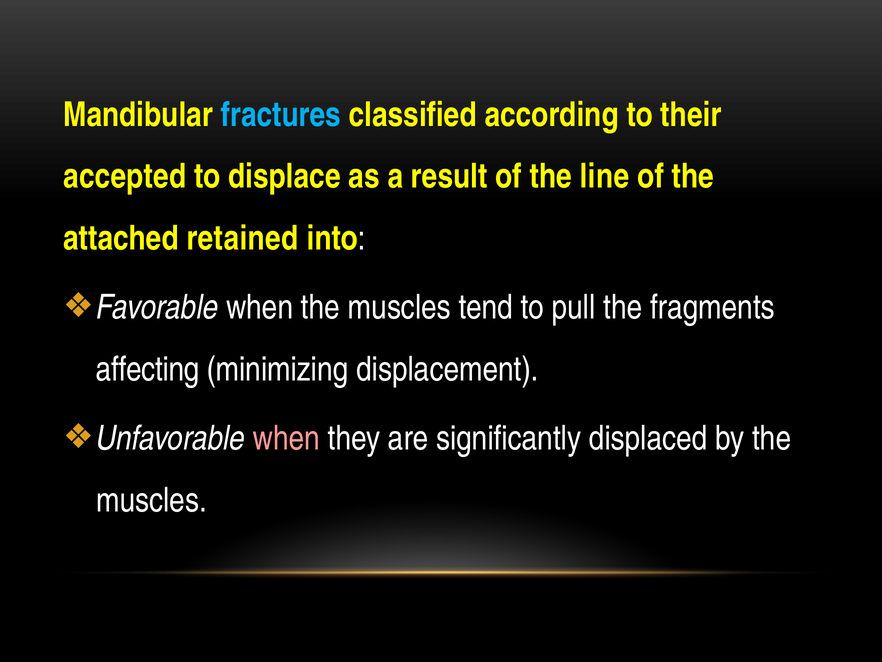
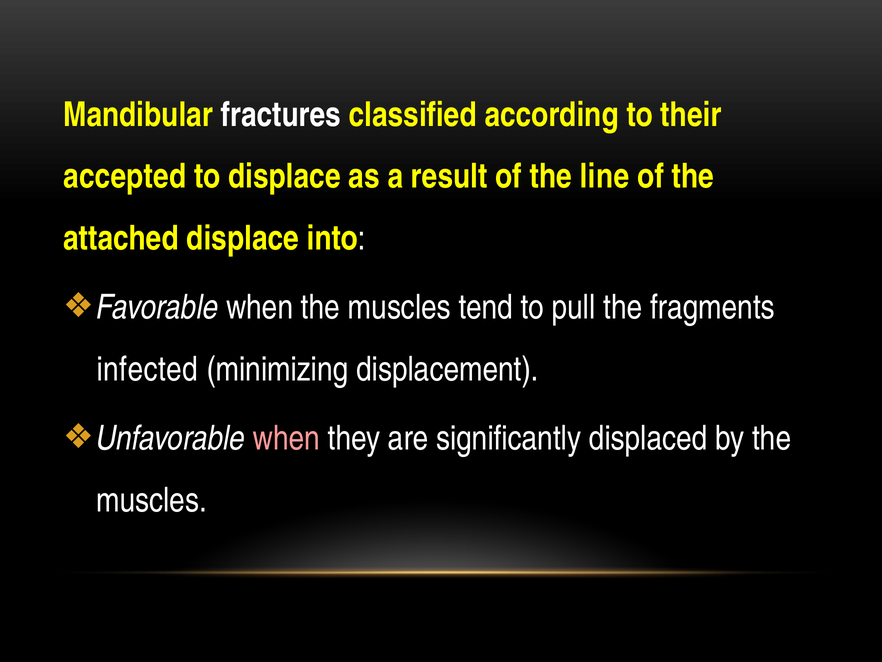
fractures colour: light blue -> white (281, 115)
attached retained: retained -> displace (243, 238)
affecting: affecting -> infected (147, 369)
